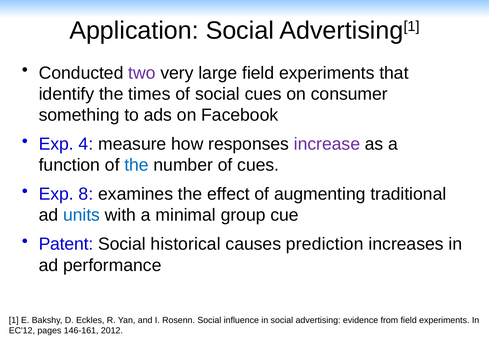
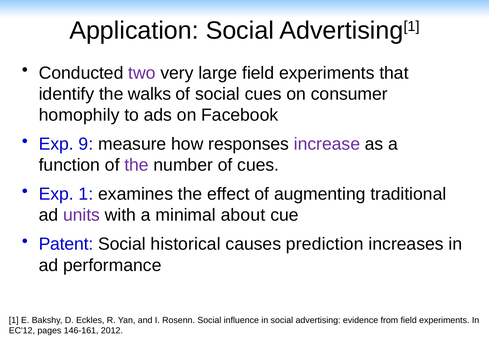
times: times -> walks (150, 94)
something: something -> homophily (79, 115)
4: 4 -> 9 (86, 144)
the colour: blue -> purple (137, 165)
Exp 8: 8 -> 1 (86, 194)
units colour: blue -> purple (82, 216)
group: group -> about (243, 216)
